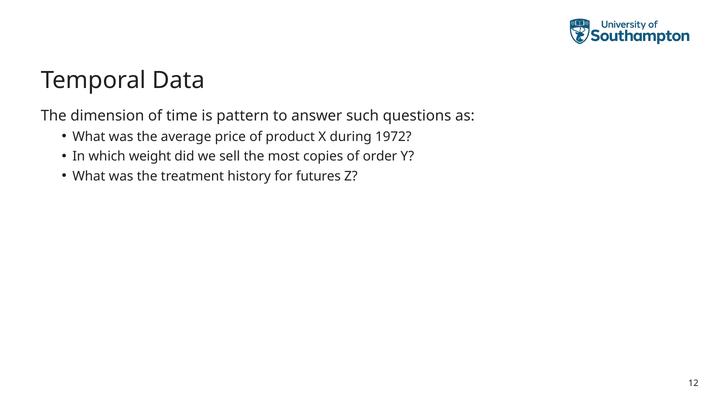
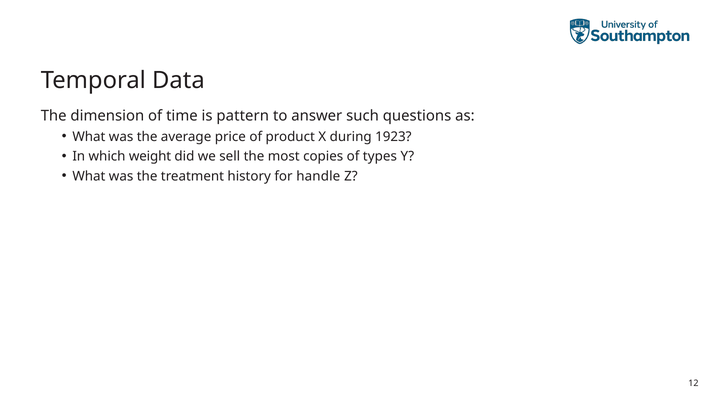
1972: 1972 -> 1923 (393, 136)
order: order -> types (380, 156)
futures: futures -> handle (318, 176)
